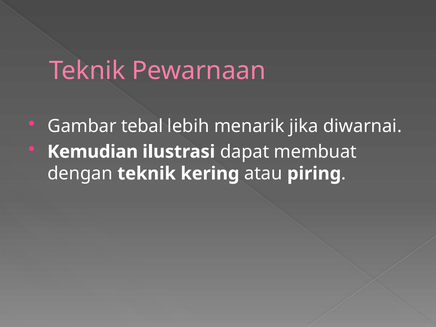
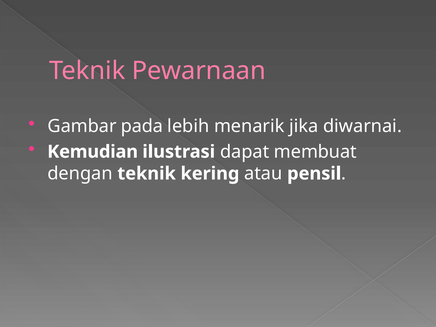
tebal: tebal -> pada (142, 126)
piring: piring -> pensil (314, 174)
